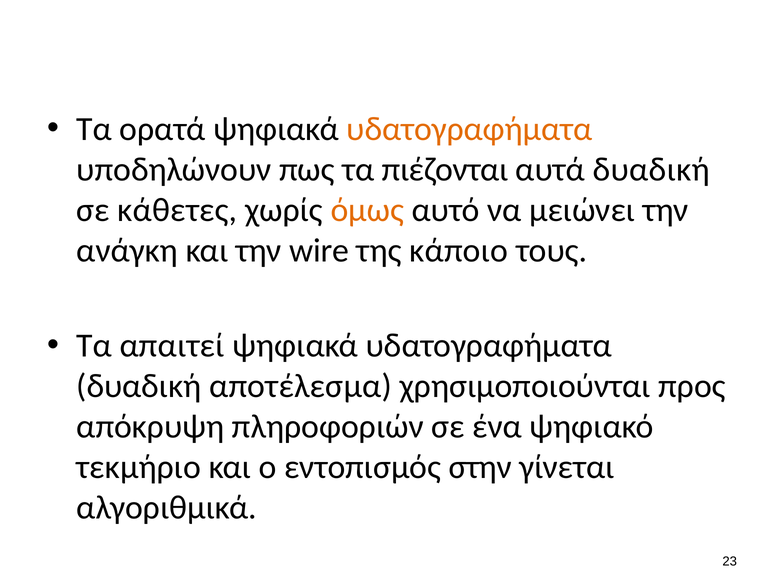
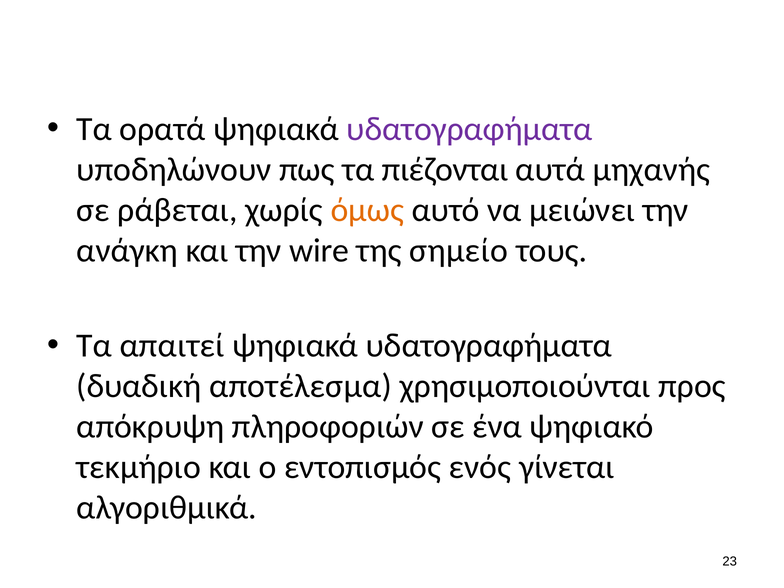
υδατογραφήματα colour: orange -> purple (469, 129)
αυτά δυαδική: δυαδική -> μηχανής (651, 170)
κάθετες: κάθετες -> ράβεται (177, 210)
κάποιο: κάποιο -> σημείο (459, 251)
στην: στην -> ενός (480, 467)
